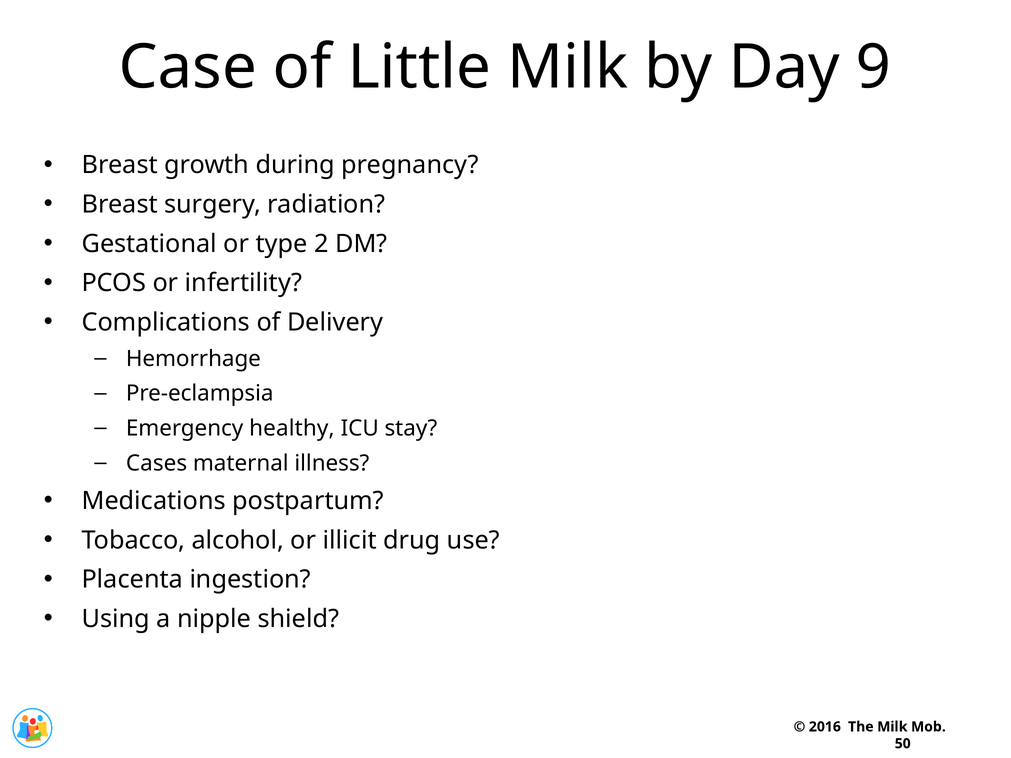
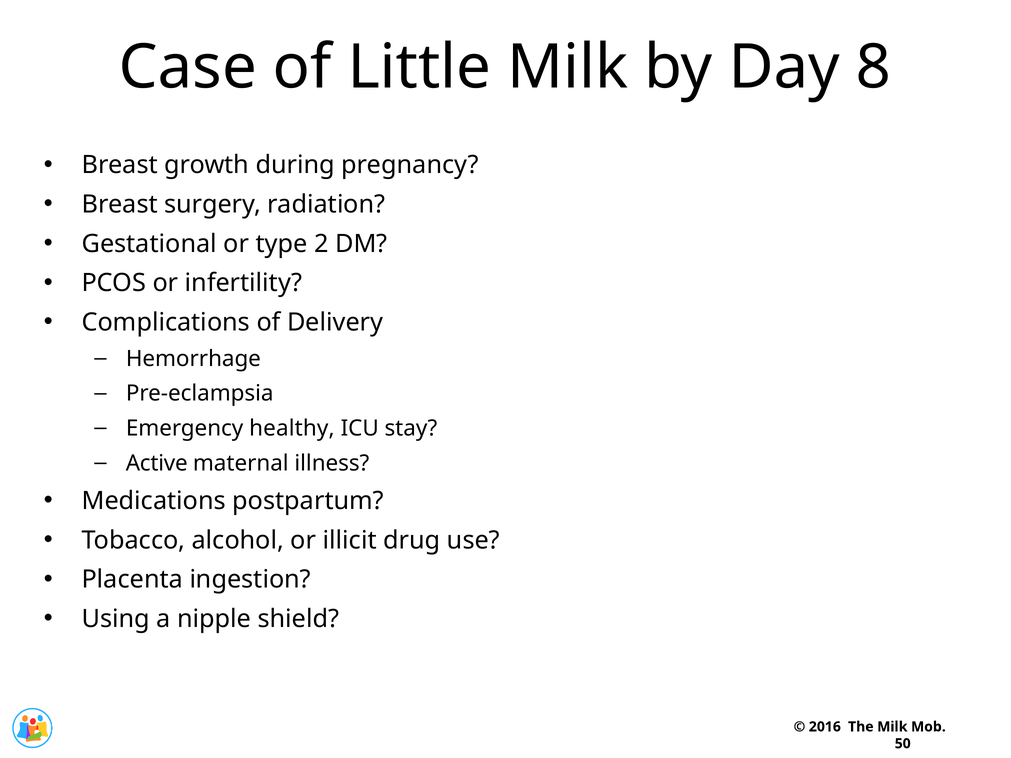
9: 9 -> 8 (873, 67)
Cases: Cases -> Active (157, 463)
